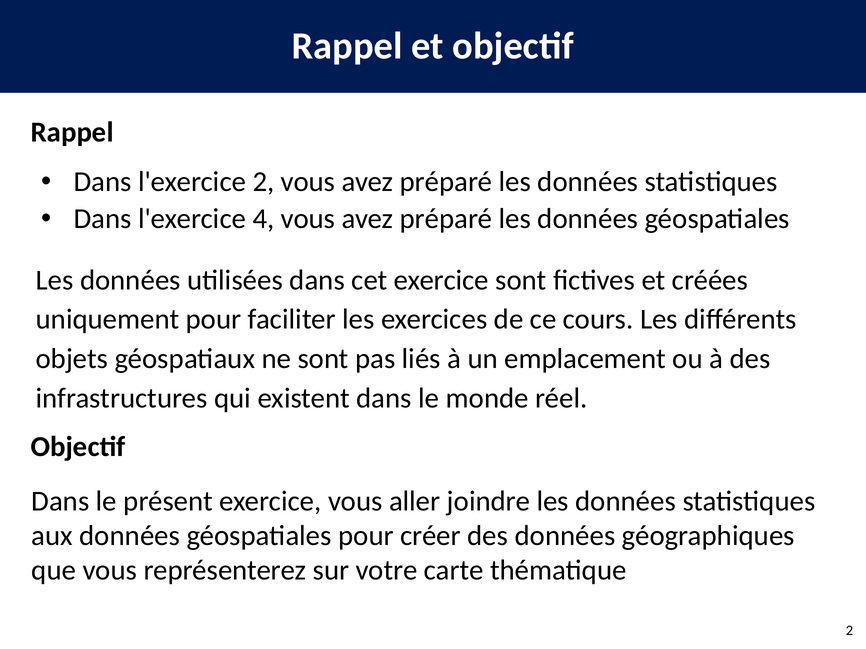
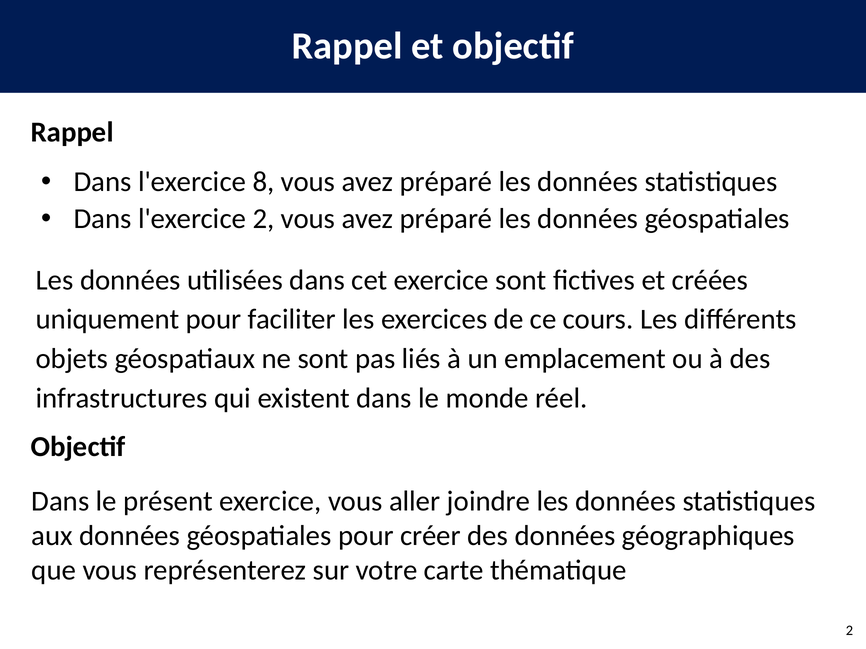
l'exercice 2: 2 -> 8 (263, 182)
l'exercice 4: 4 -> 2 (263, 219)
